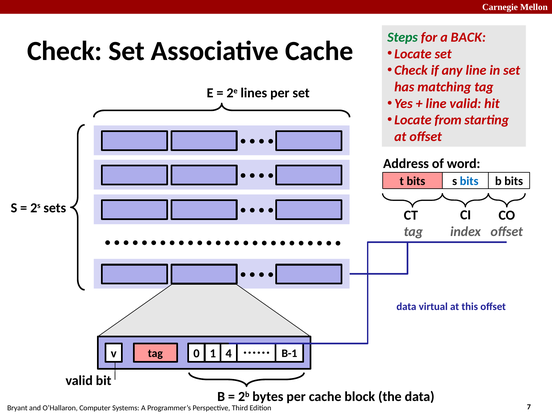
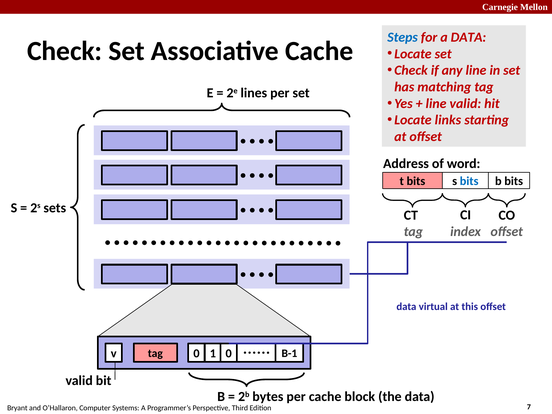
Steps colour: green -> blue (403, 37)
a BACK: BACK -> DATA (468, 37)
from: from -> links (448, 120)
1 4: 4 -> 0 (229, 354)
